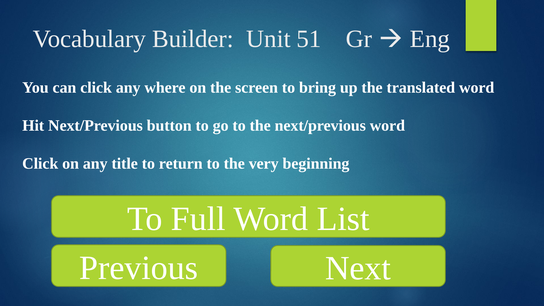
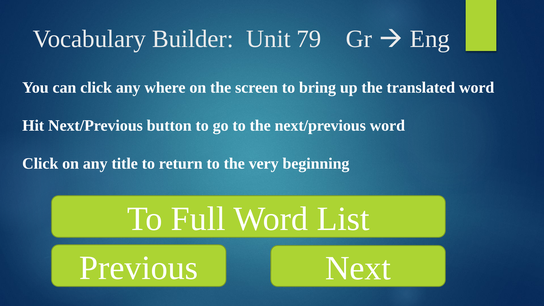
51: 51 -> 79 (309, 39)
